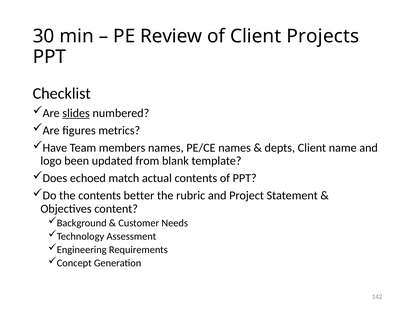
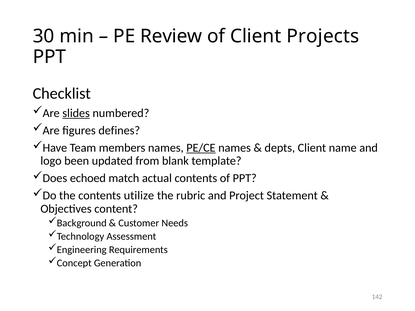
metrics: metrics -> defines (119, 131)
PE/CE underline: none -> present (201, 148)
better: better -> utilize (139, 196)
